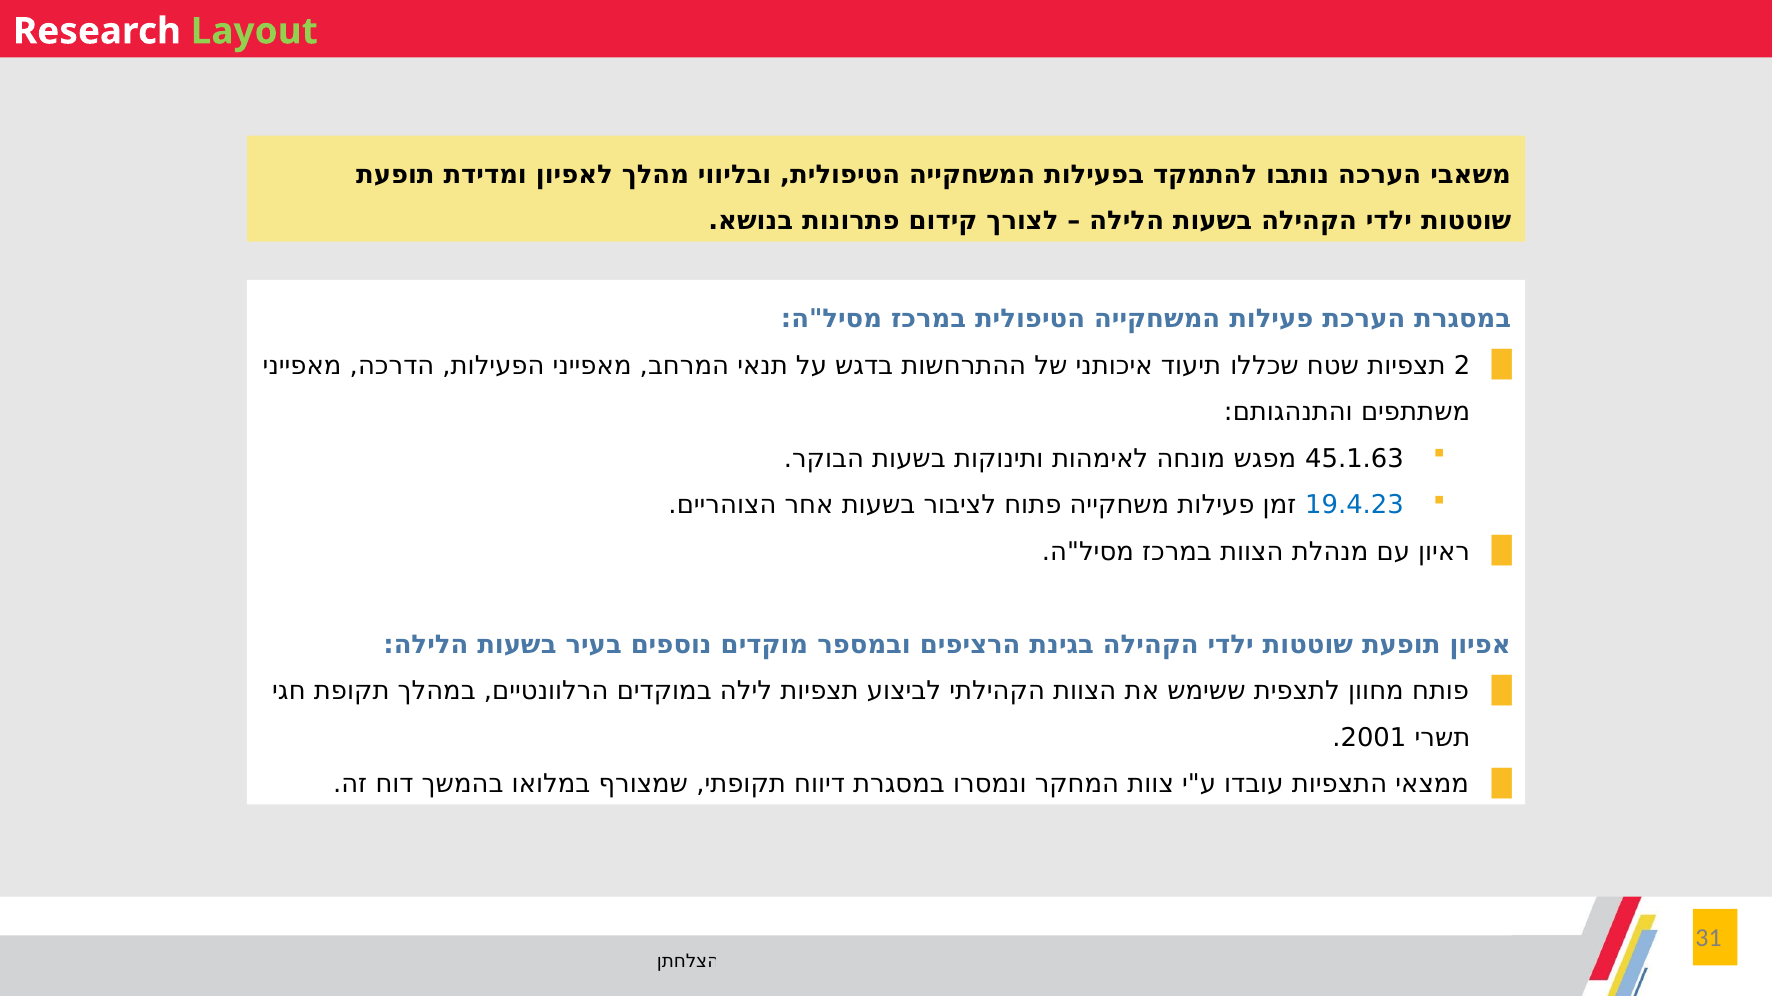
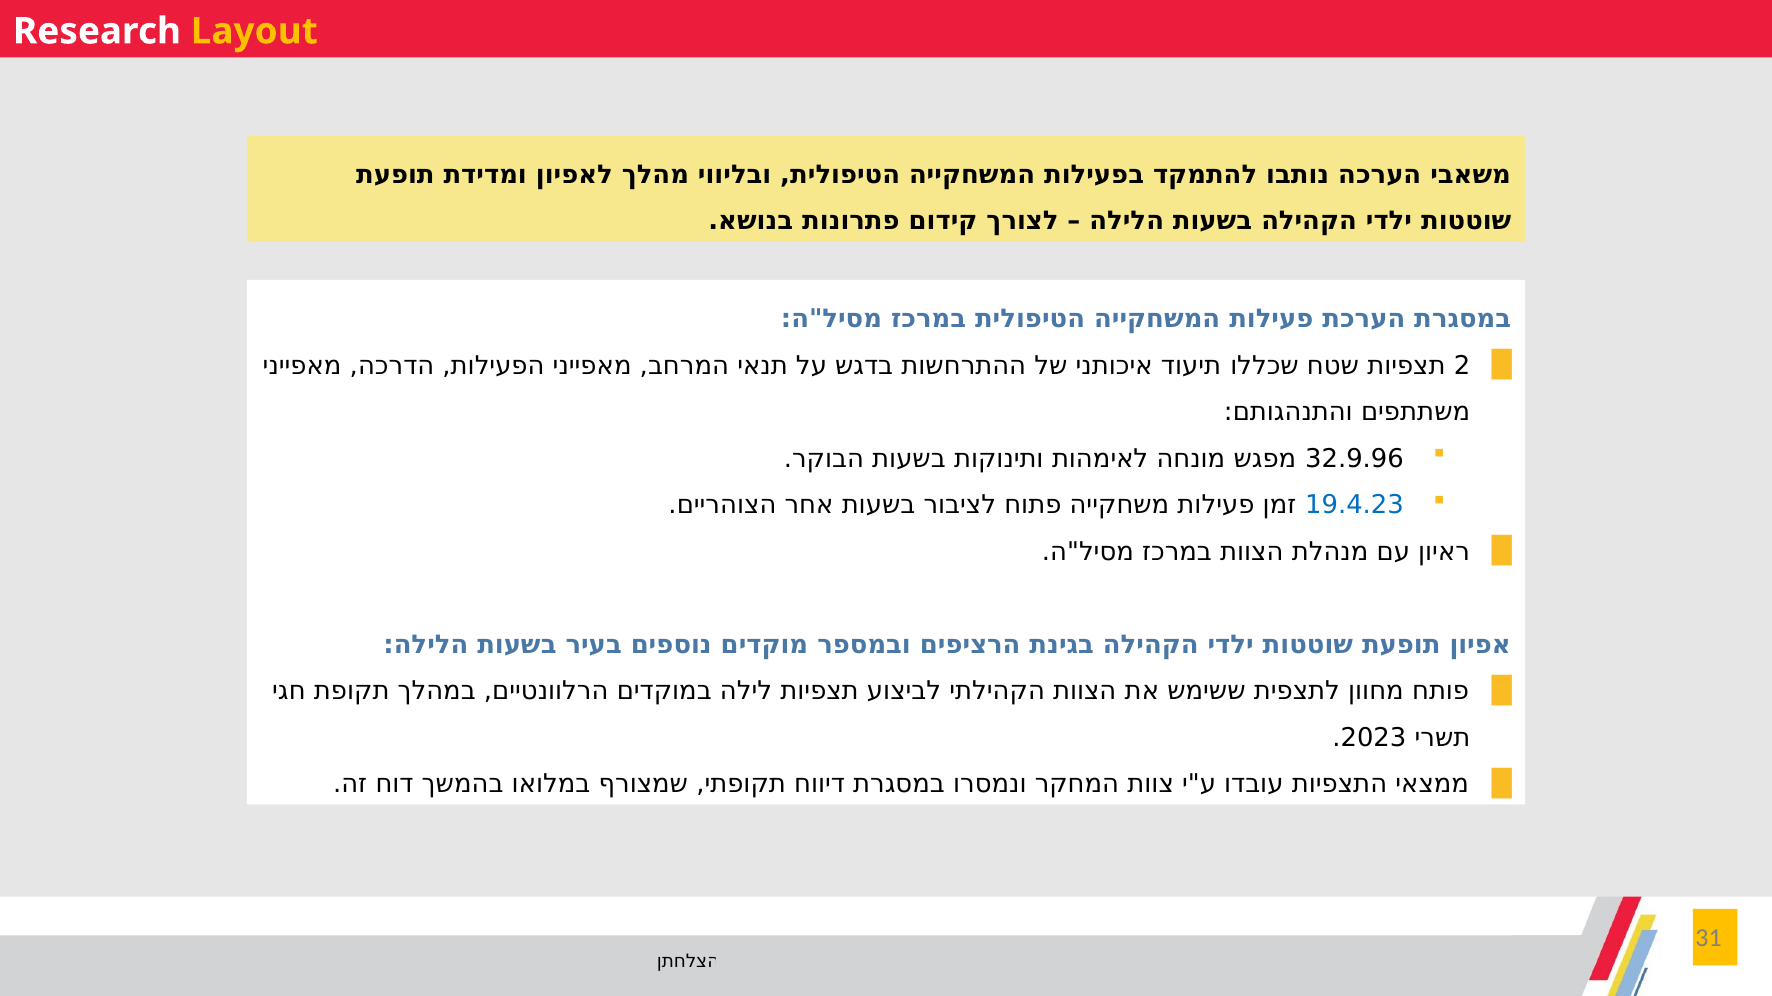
Layout colour: light green -> yellow (254, 31)
45.1.63: 45.1.63 -> 32.9.96 (1354, 459)
2001: 2001 -> 2023 (1373, 738)
